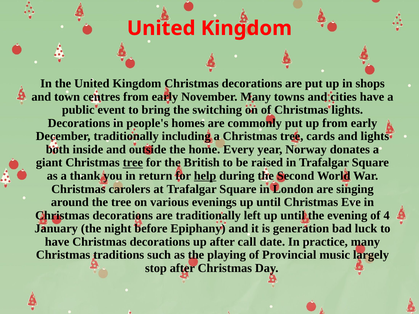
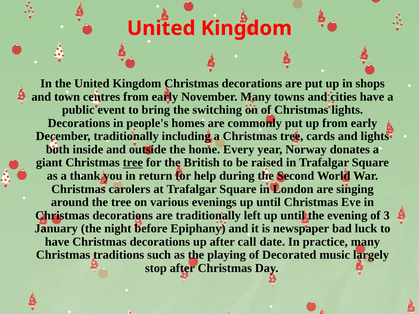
help underline: present -> none (205, 176)
4: 4 -> 3 (387, 216)
generation: generation -> newspaper (301, 229)
Provincial: Provincial -> Decorated (289, 255)
